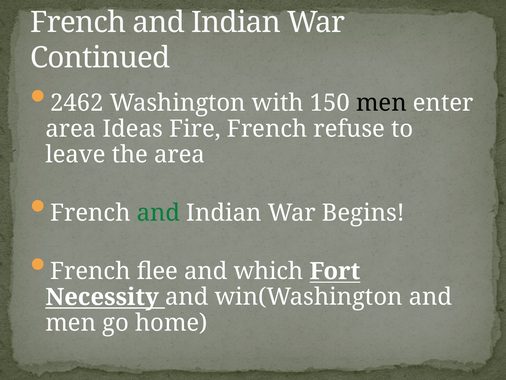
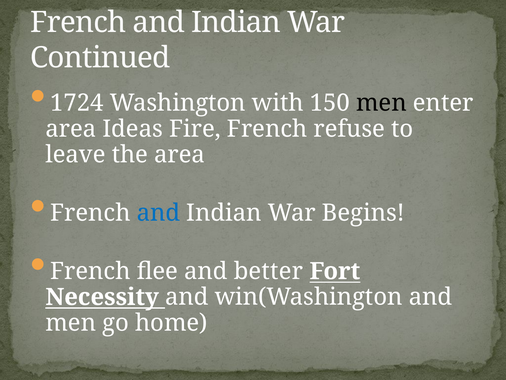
2462: 2462 -> 1724 (77, 103)
and colour: green -> blue (158, 213)
which: which -> better (268, 271)
